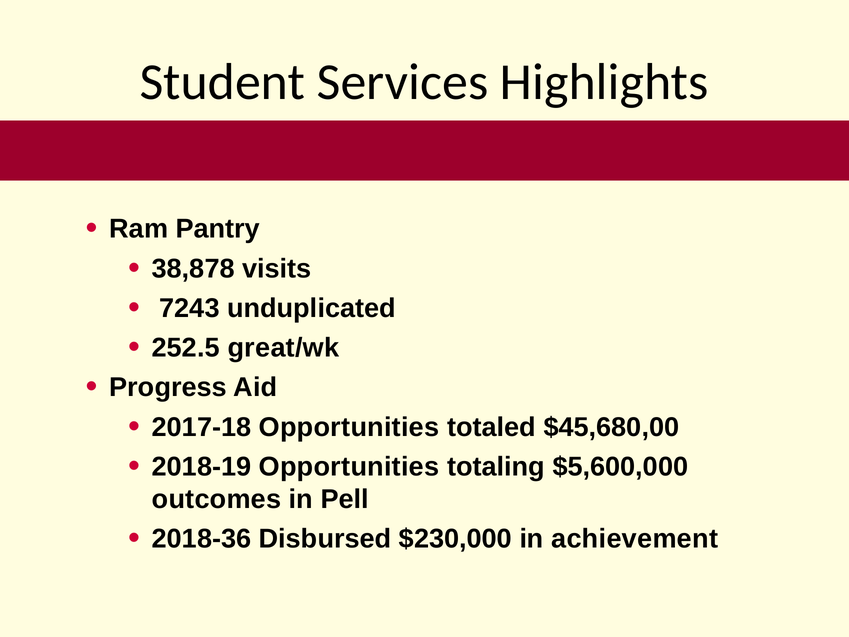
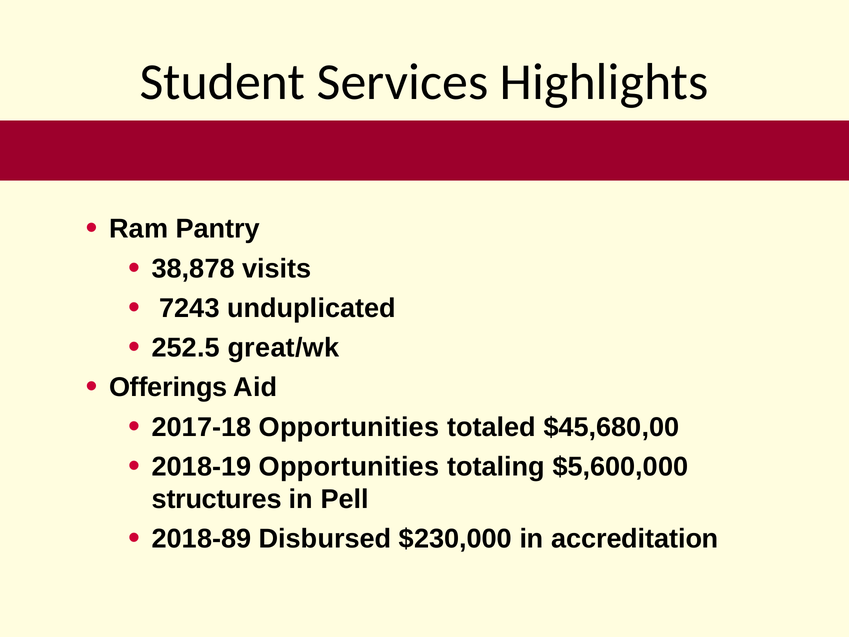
Progress: Progress -> Offerings (168, 387)
outcomes: outcomes -> structures (217, 499)
2018-36: 2018-36 -> 2018-89 (202, 539)
achievement: achievement -> accreditation (635, 539)
